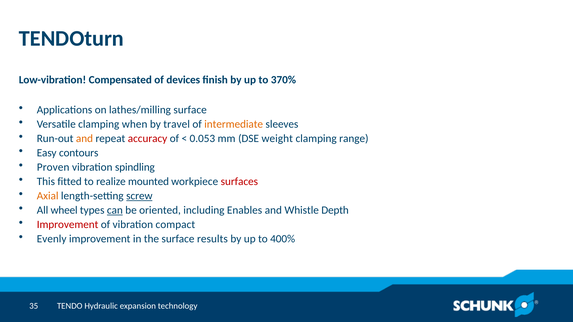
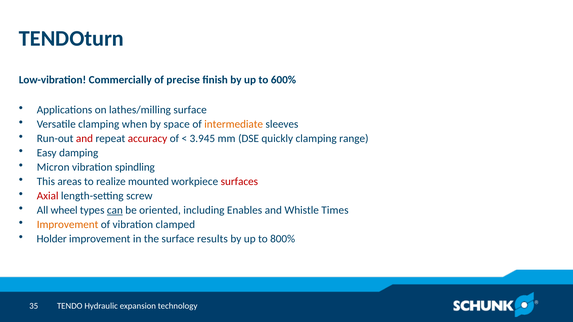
Compensated: Compensated -> Commercially (120, 80)
devices: devices -> precise (183, 80)
370%: 370% -> 600% (283, 80)
travel: travel -> space (177, 124)
and colour: orange -> red (84, 139)
0.053: 0.053 -> 3.945 (202, 139)
weight: weight -> quickly (277, 139)
contours: contours -> damping (79, 153)
Proven: Proven -> Micron (53, 167)
fitted: fitted -> areas (70, 182)
Axial colour: orange -> red (48, 196)
screw underline: present -> none (139, 196)
Depth: Depth -> Times (335, 210)
Improvement colour: red -> orange (68, 225)
compact: compact -> clamped (175, 225)
Evenly: Evenly -> Holder (52, 239)
400%: 400% -> 800% (283, 239)
